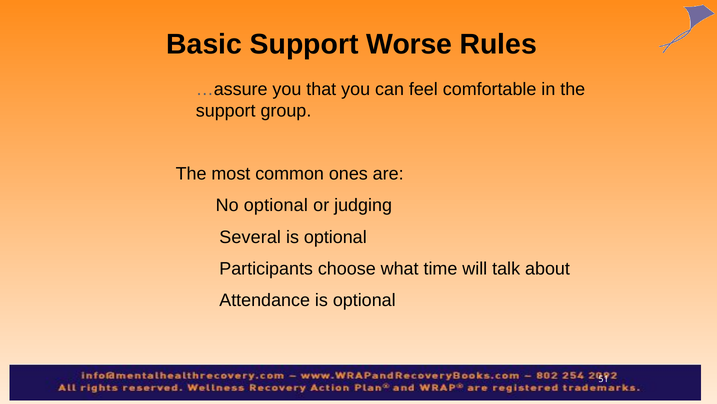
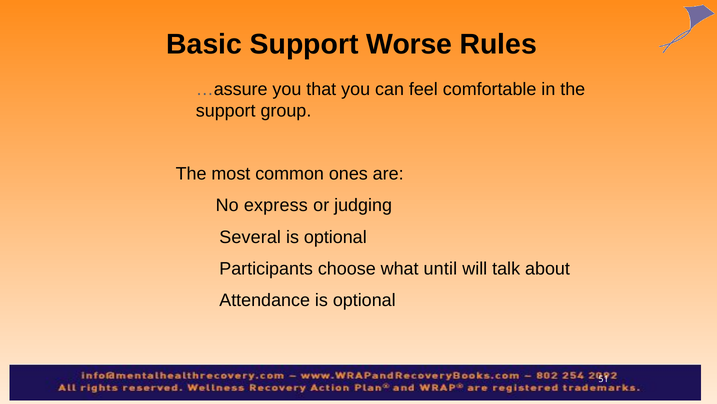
No optional: optional -> express (276, 205)
time: time -> until (440, 268)
